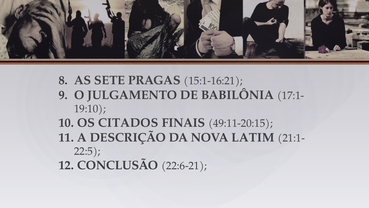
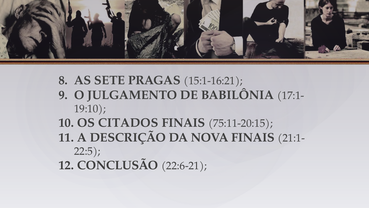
49:11-20:15: 49:11-20:15 -> 75:11-20:15 (241, 123)
NOVA LATIM: LATIM -> FINAIS (253, 137)
